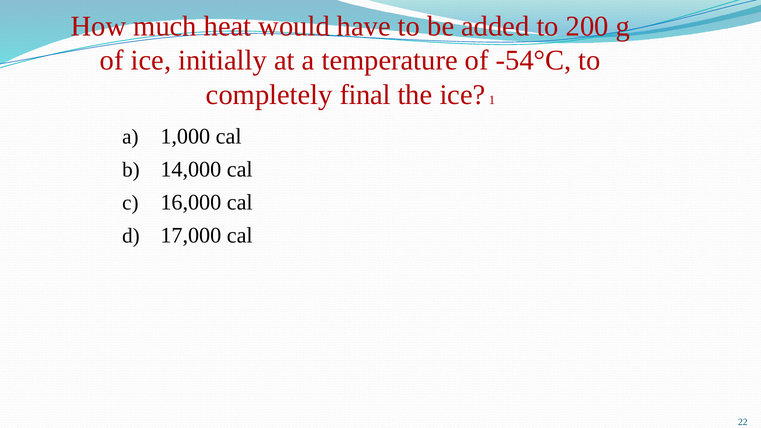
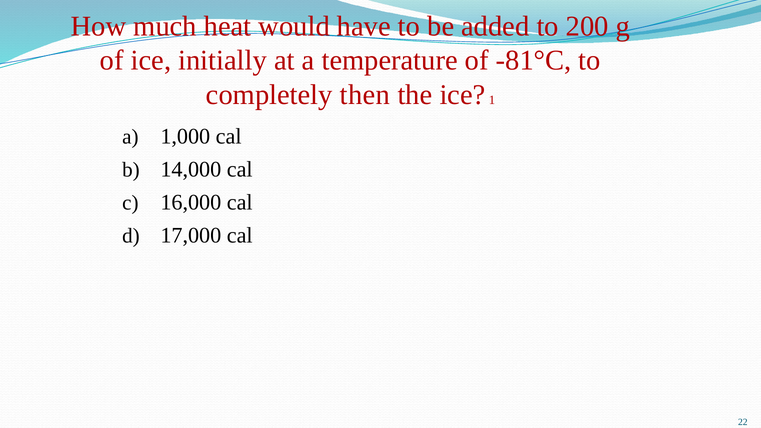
-54°C: -54°C -> -81°C (534, 60)
final: final -> then (365, 95)
